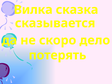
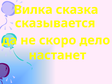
потерять: потерять -> настанет (57, 55)
